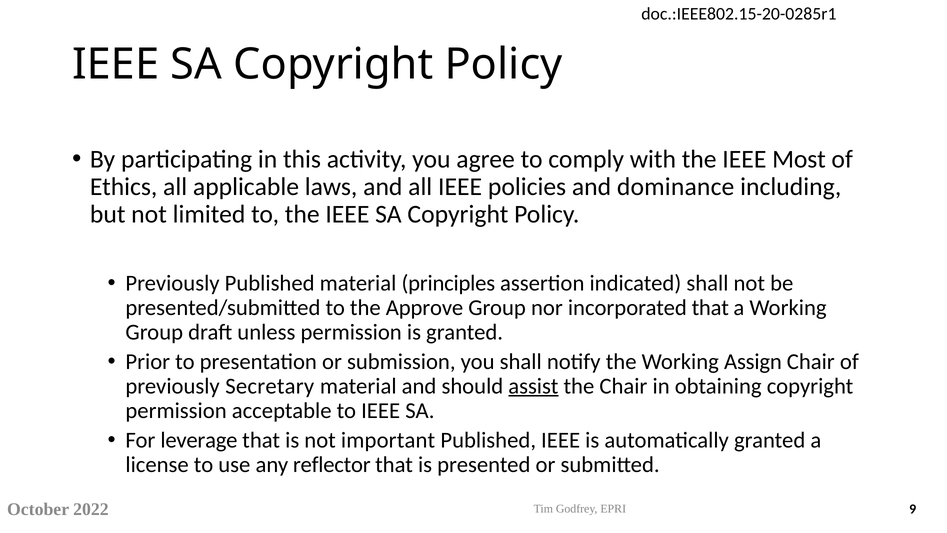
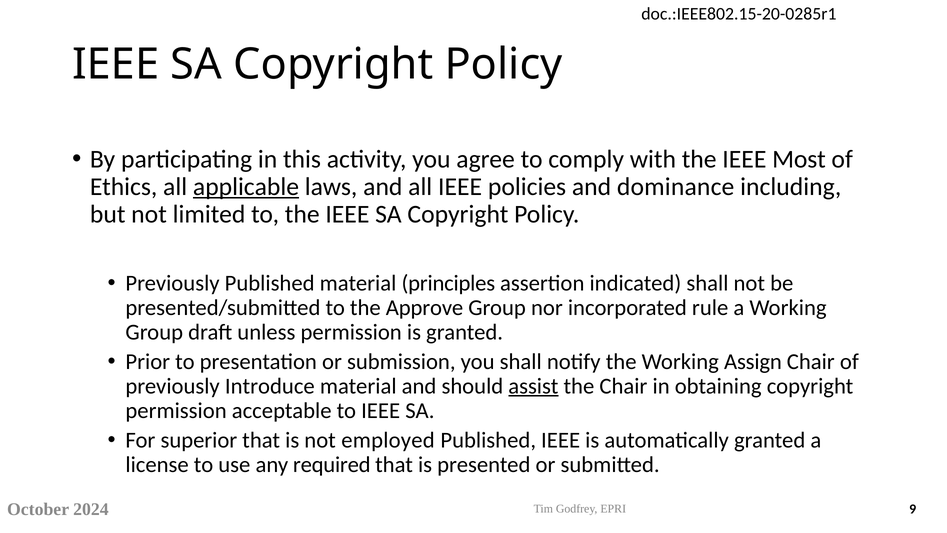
applicable underline: none -> present (246, 187)
incorporated that: that -> rule (710, 307)
Secretary: Secretary -> Introduce (270, 386)
leverage: leverage -> superior (199, 440)
important: important -> employed (388, 440)
reflector: reflector -> required (332, 464)
2022: 2022 -> 2024 (91, 509)
